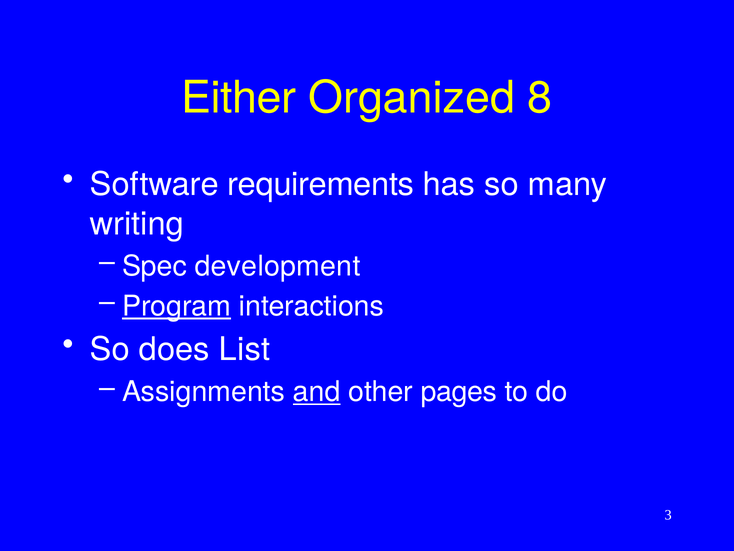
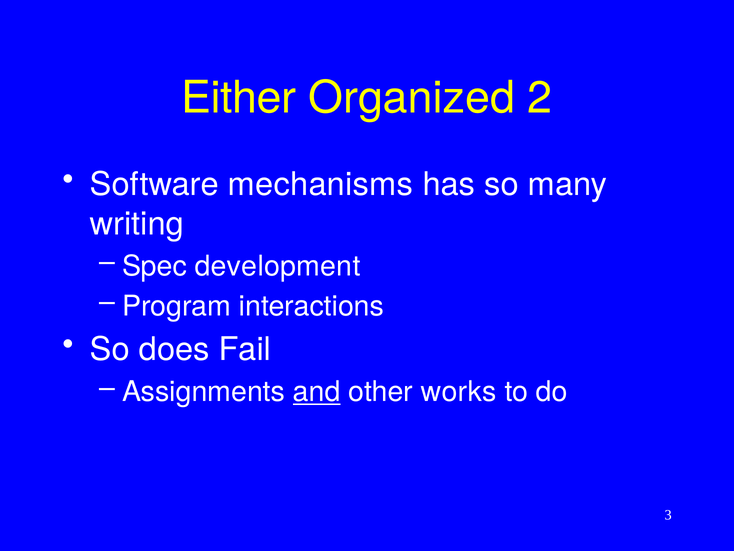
8: 8 -> 2 (540, 98)
requirements: requirements -> mechanisms (320, 185)
Program underline: present -> none (177, 306)
List: List -> Fail (245, 349)
pages: pages -> works (459, 392)
